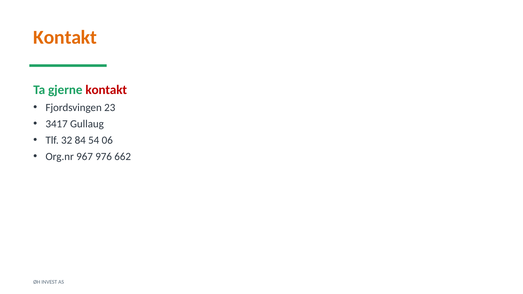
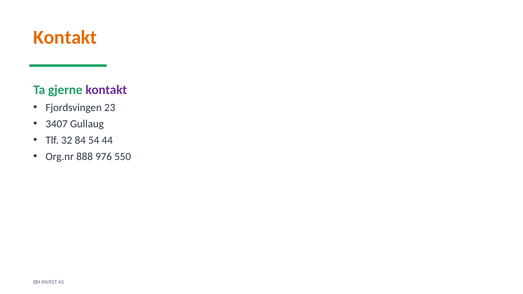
kontakt colour: red -> purple (106, 90)
3417: 3417 -> 3407 (57, 124)
06: 06 -> 44 (107, 140)
967: 967 -> 888 (85, 157)
662: 662 -> 550 (123, 157)
